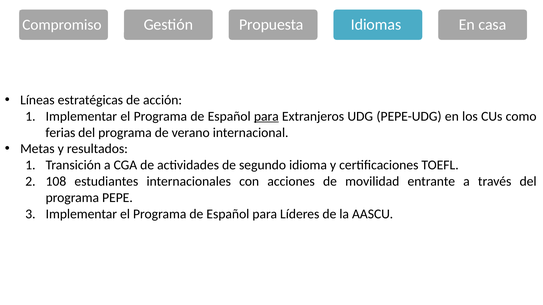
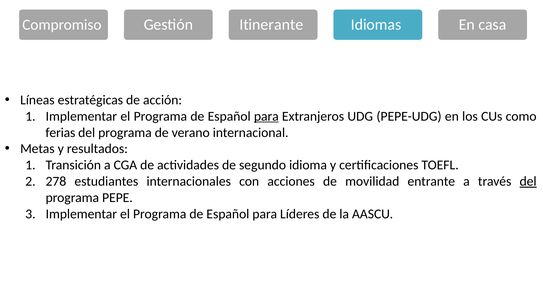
Propuesta: Propuesta -> Itinerante (271, 25)
108: 108 -> 278 (56, 182)
del underline: none -> present (528, 182)
